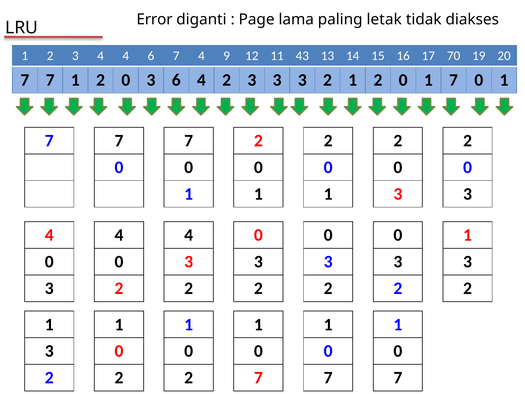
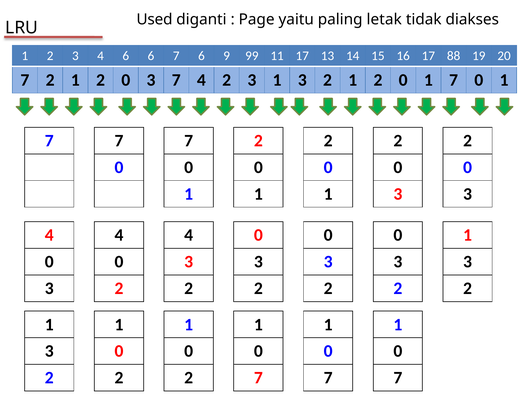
Error: Error -> Used (155, 19)
lama: lama -> yaitu (296, 19)
4 4: 4 -> 6 (126, 56)
7 4: 4 -> 6 (201, 56)
12: 12 -> 99 (252, 56)
11 43: 43 -> 17 (302, 56)
70: 70 -> 88 (454, 56)
7: 7 -> 2 (50, 80)
3 6: 6 -> 7 (176, 80)
2 3 3: 3 -> 1 (277, 80)
